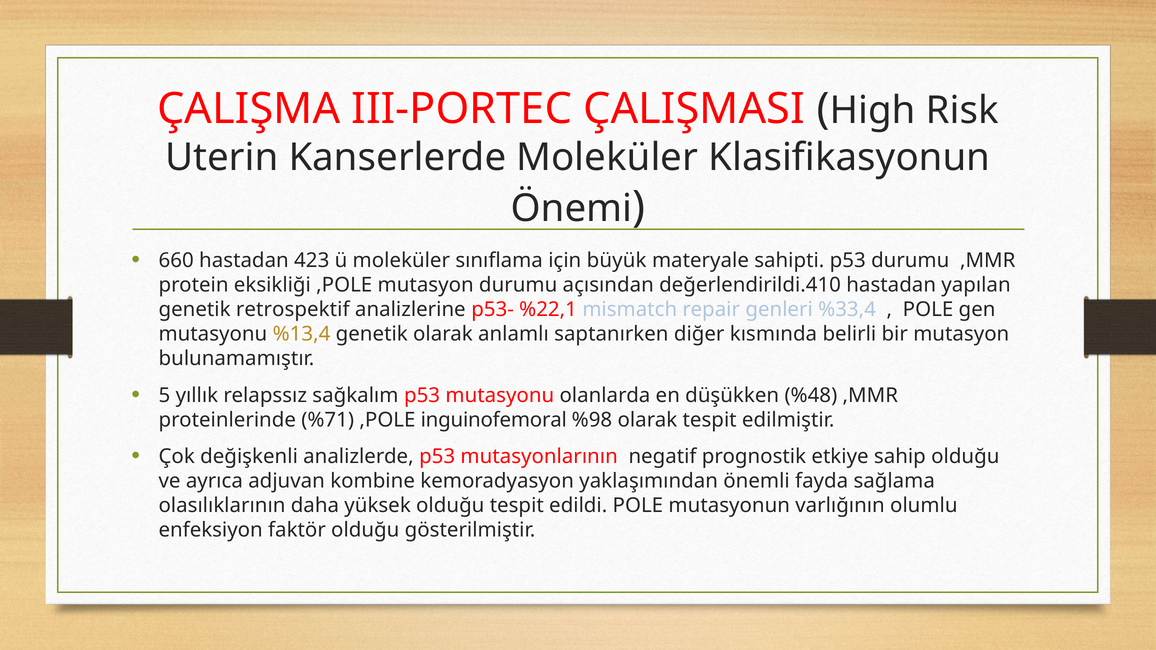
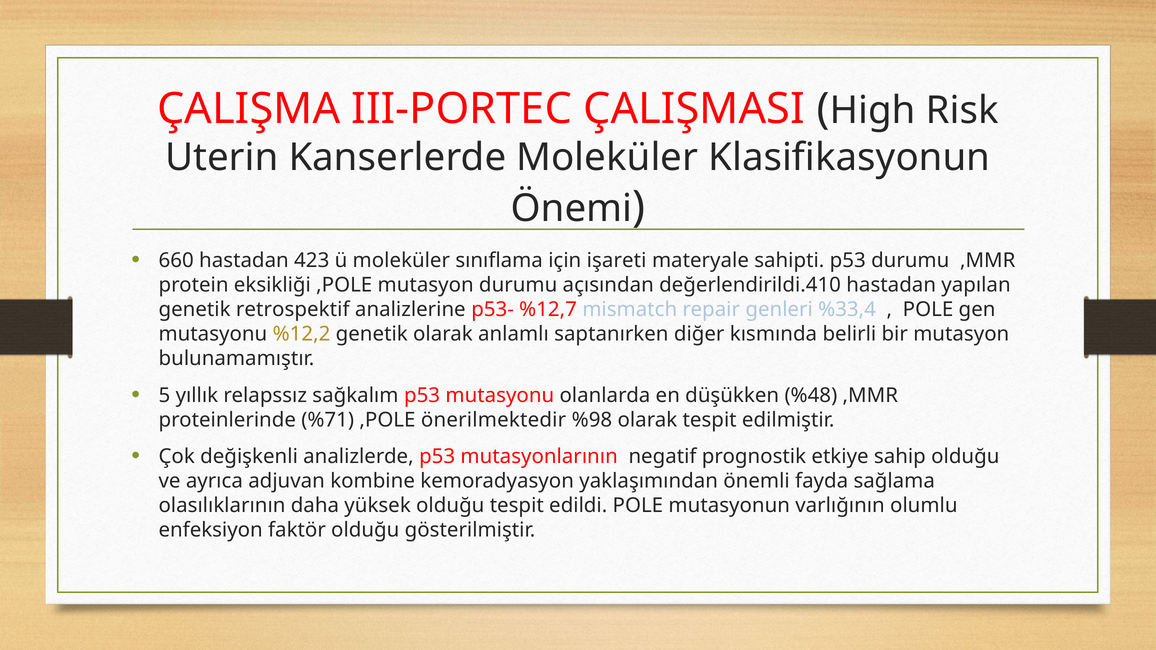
büyük: büyük -> işareti (617, 261)
%22,1: %22,1 -> %12,7 (548, 310)
%13,4: %13,4 -> %12,2 (302, 334)
inguinofemoral: inguinofemoral -> önerilmektedir (494, 420)
